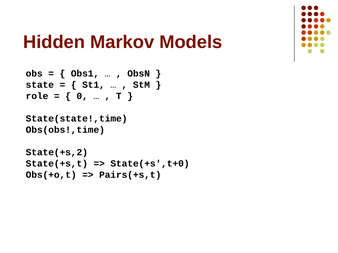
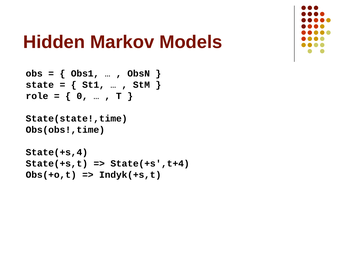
State(+s,2: State(+s,2 -> State(+s,4 (57, 152)
State(+s',t+0: State(+s',t+0 -> State(+s',t+4 (150, 164)
Pairs(+s,t: Pairs(+s,t -> Indyk(+s,t (130, 175)
